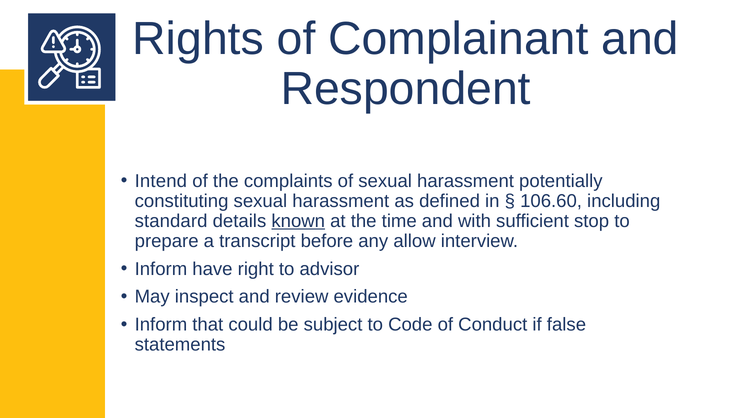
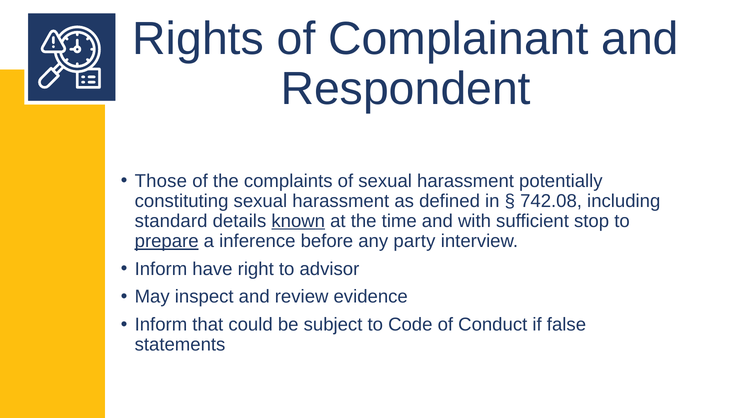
Intend: Intend -> Those (161, 181)
106.60: 106.60 -> 742.08 (551, 201)
prepare underline: none -> present (167, 241)
transcript: transcript -> inference (257, 241)
allow: allow -> party (414, 241)
